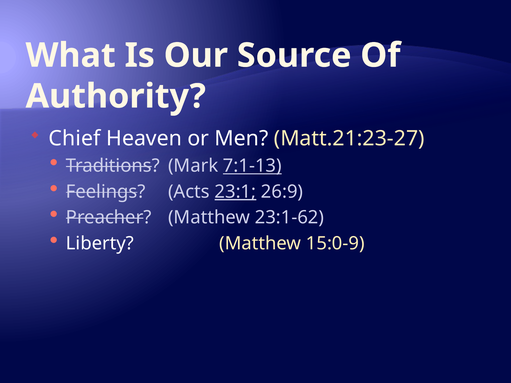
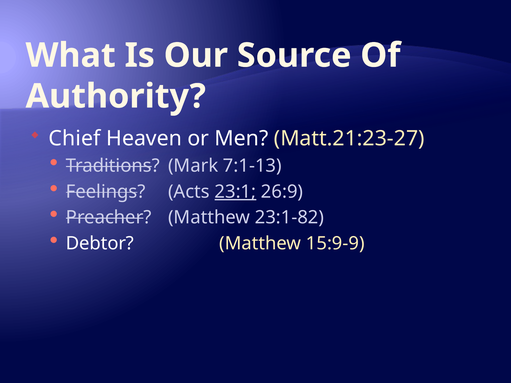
7:1-13 underline: present -> none (252, 166)
23:1-62: 23:1-62 -> 23:1-82 (289, 218)
Liberty: Liberty -> Debtor (100, 244)
15:0-9: 15:0-9 -> 15:9-9 (335, 244)
